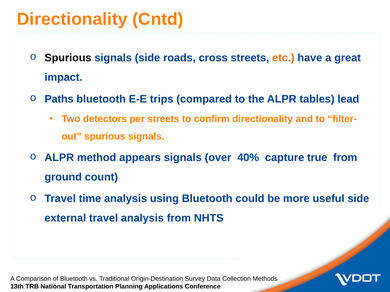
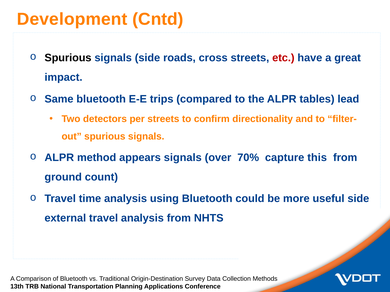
Directionality: Directionality -> Development (72, 19)
etc colour: orange -> red (283, 58)
Paths: Paths -> Same (59, 99)
40%: 40% -> 70% (248, 158)
true: true -> this (317, 158)
